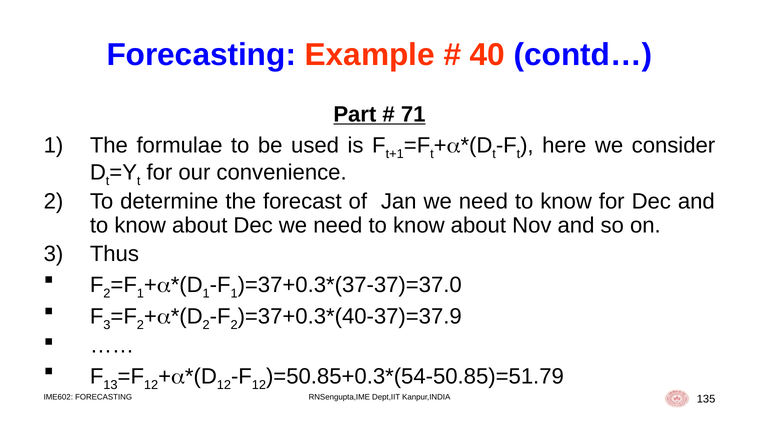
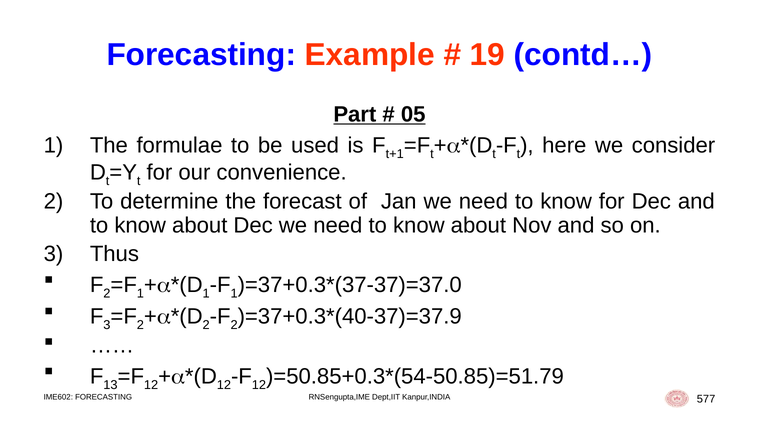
40: 40 -> 19 (487, 55)
71: 71 -> 05 (413, 114)
135: 135 -> 577 (706, 399)
